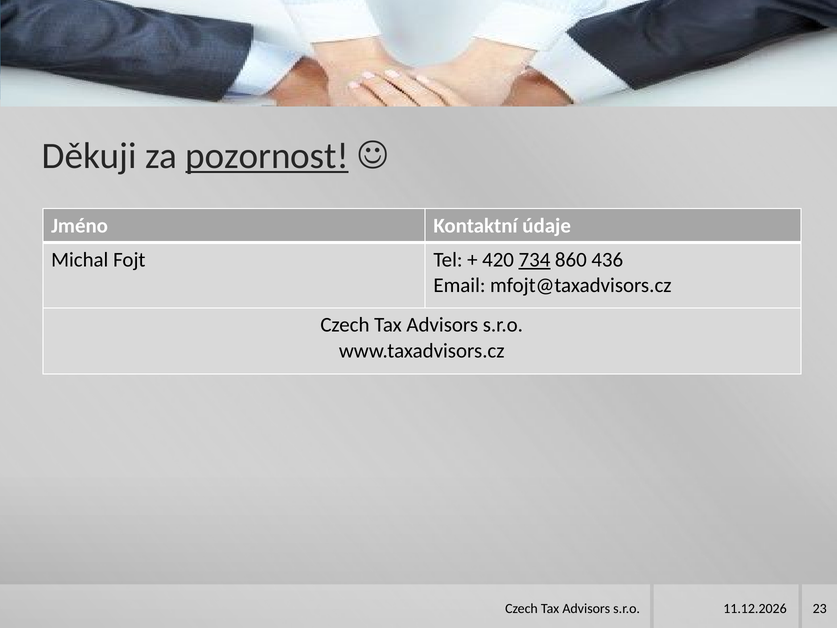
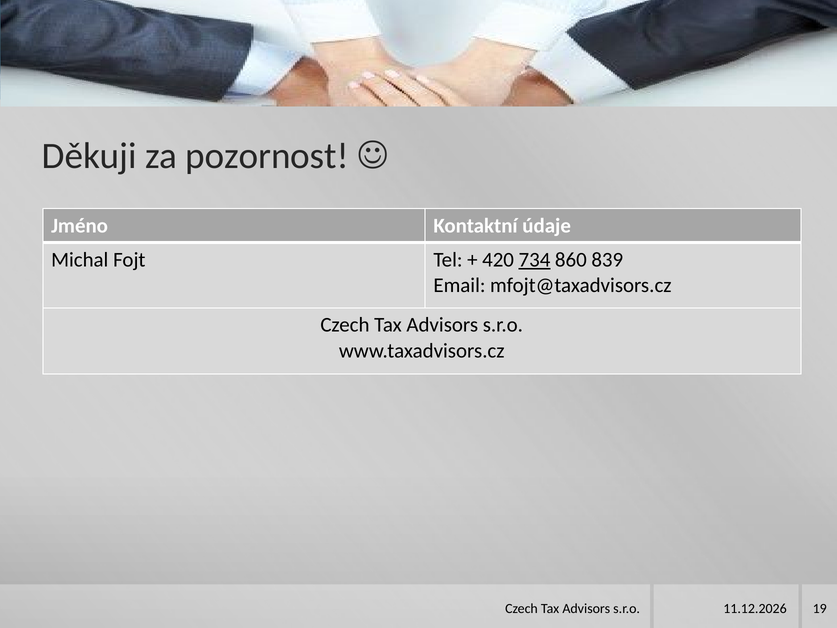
pozornost underline: present -> none (267, 156)
436: 436 -> 839 (607, 260)
23: 23 -> 19 (820, 609)
